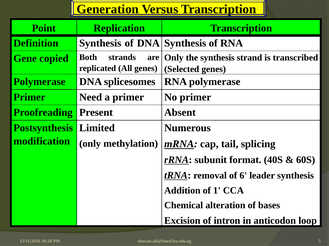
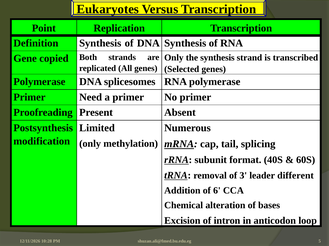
Generation: Generation -> Eukaryotes (108, 9)
6: 6 -> 3 (243, 176)
leader synthesis: synthesis -> different (295, 176)
1: 1 -> 6 (217, 191)
